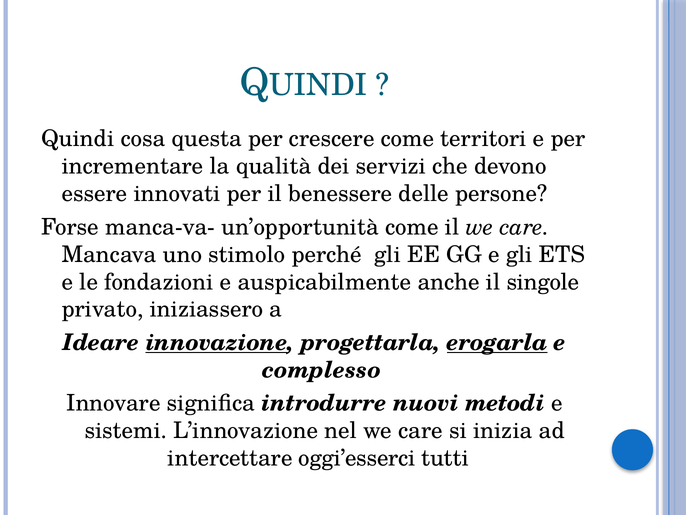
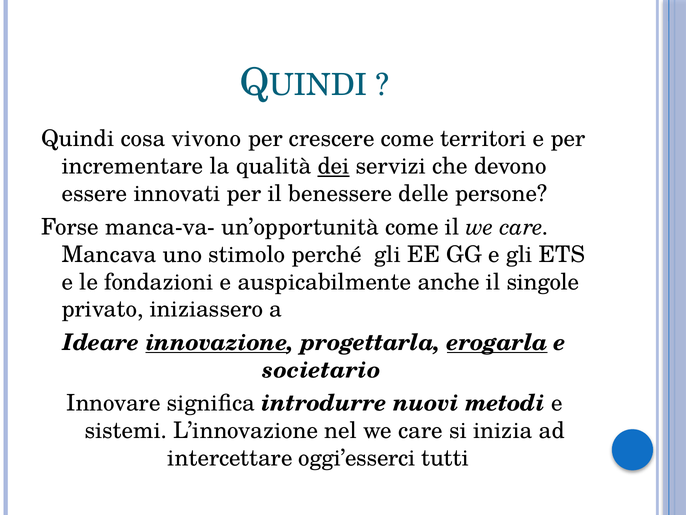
questa: questa -> vivono (207, 139)
dei underline: none -> present (334, 166)
complesso: complesso -> societario (321, 370)
